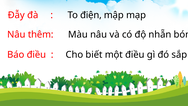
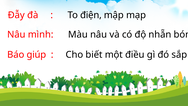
thêm: thêm -> mình (41, 34)
Báo điều: điều -> giúp (36, 54)
